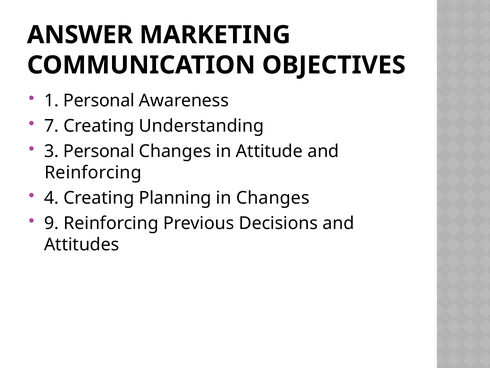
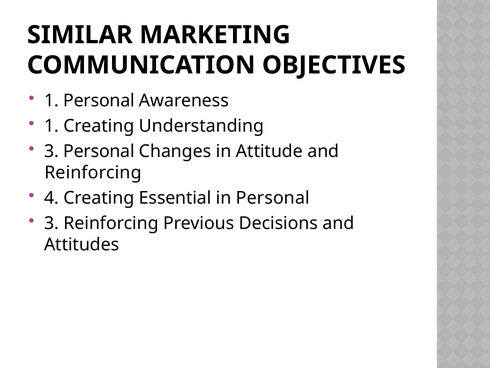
ANSWER: ANSWER -> SIMILAR (80, 35)
7: 7 -> 1 (51, 126)
Planning: Planning -> Essential (175, 198)
in Changes: Changes -> Personal (273, 198)
9: 9 -> 3 (51, 223)
